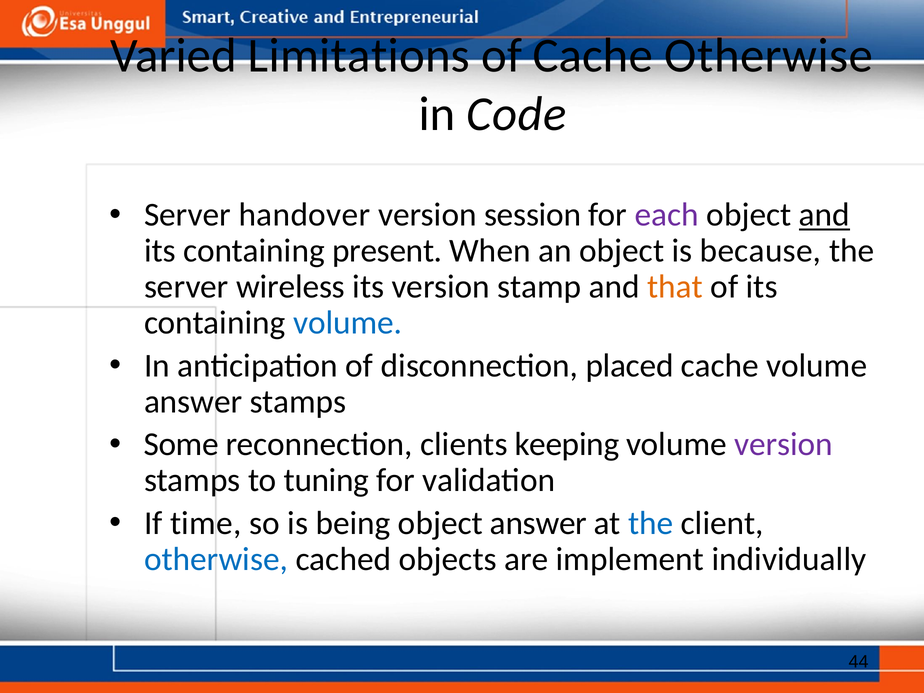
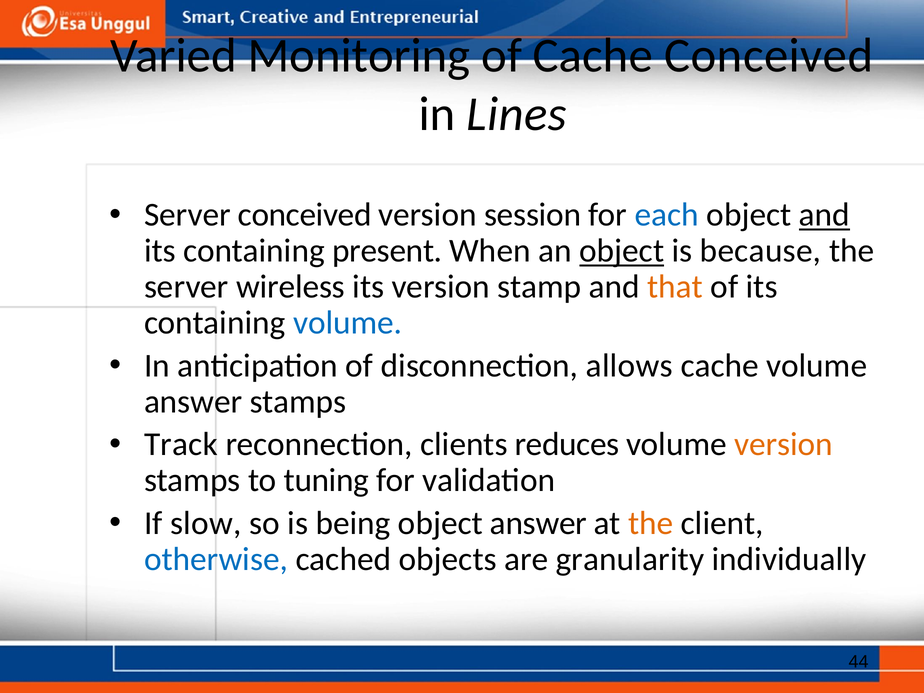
Limitations: Limitations -> Monitoring (359, 56)
Cache Otherwise: Otherwise -> Conceived (769, 56)
Code: Code -> Lines (516, 114)
Server handover: handover -> conceived (305, 215)
each colour: purple -> blue (667, 215)
object underline: none -> present (622, 251)
placed: placed -> allows (629, 366)
Some: Some -> Track (181, 444)
keeping: keeping -> reduces (567, 444)
version colour: purple -> orange (784, 444)
time: time -> slow (206, 523)
the colour: blue -> orange (651, 523)
implement: implement -> granularity (630, 559)
